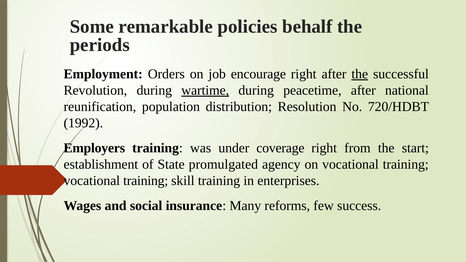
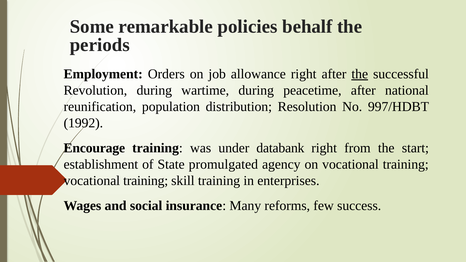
encourage: encourage -> allowance (258, 74)
wartime underline: present -> none (205, 90)
720/HDBT: 720/HDBT -> 997/HDBT (398, 107)
Employers: Employers -> Encourage (94, 148)
coverage: coverage -> databank (280, 148)
